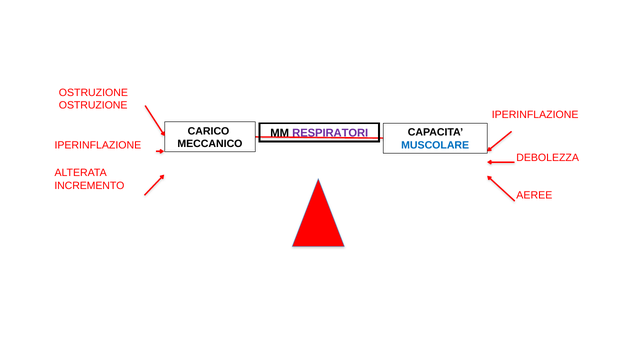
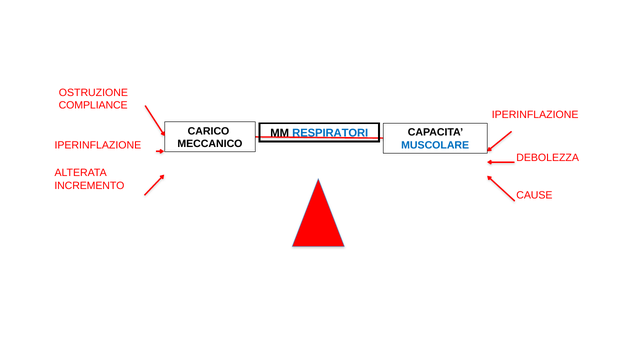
OSTRUZIONE: OSTRUZIONE -> COMPLIANCE (93, 105)
RESPIRATORI colour: purple -> blue (330, 133)
AEREE: AEREE -> CAUSE (534, 195)
